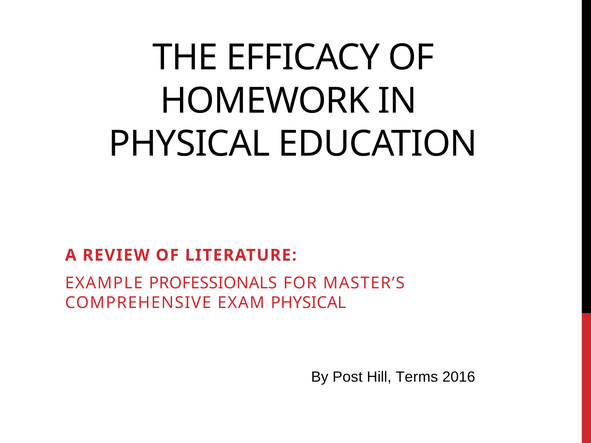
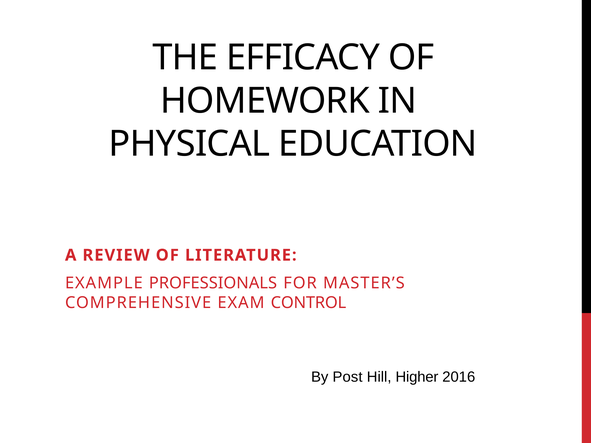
EXAM PHYSICAL: PHYSICAL -> CONTROL (308, 303)
Terms: Terms -> Higher (417, 377)
